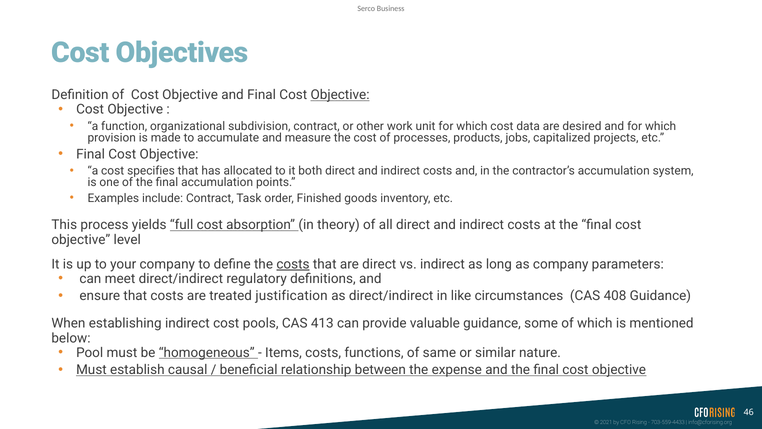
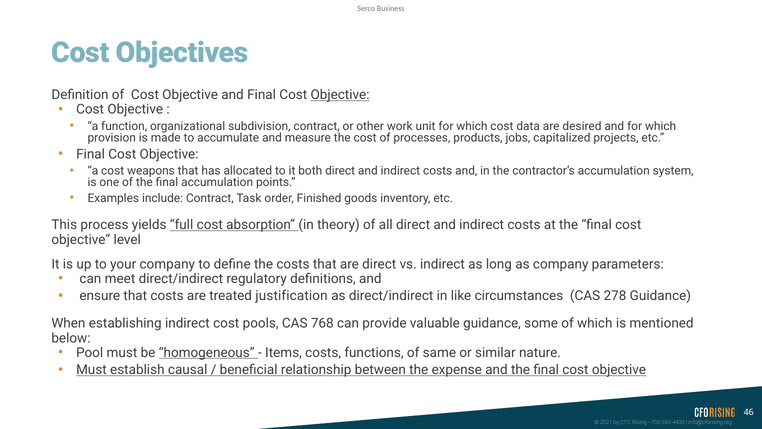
specifies: specifies -> weapons (151, 171)
costs underline: present -> none (293, 264)
408: 408 -> 278 (615, 296)
413: 413 -> 768 (322, 323)
